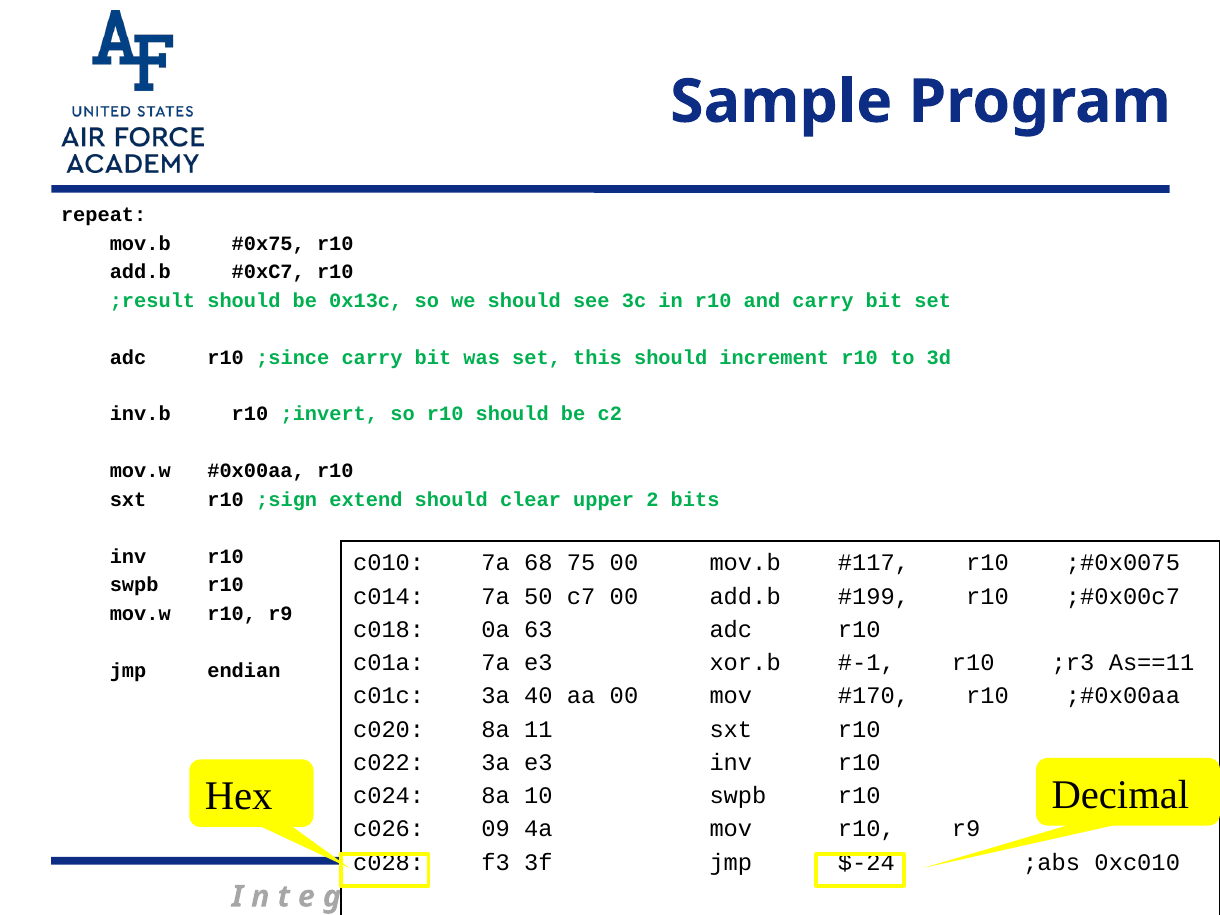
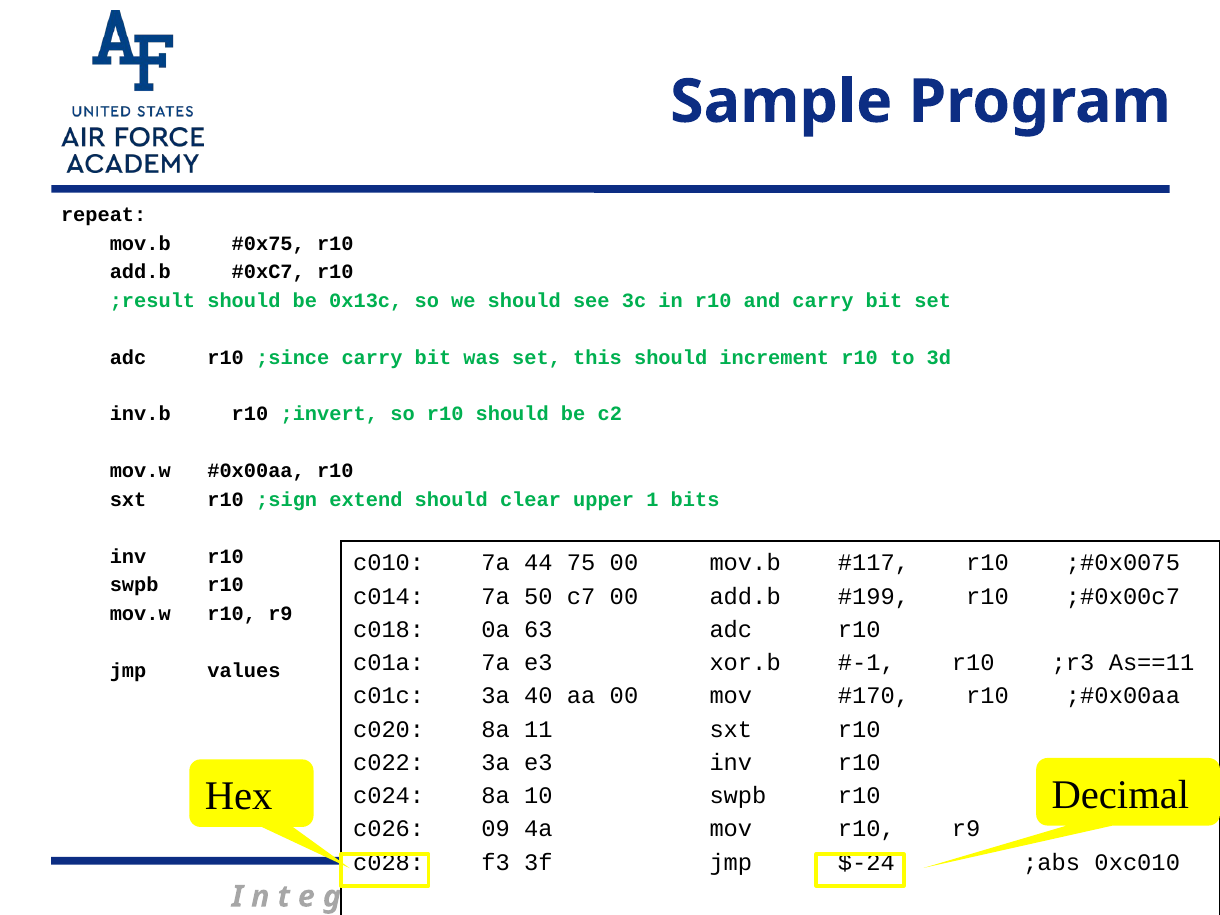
2: 2 -> 1 (652, 500)
68: 68 -> 44 (538, 563)
endian: endian -> values (244, 671)
